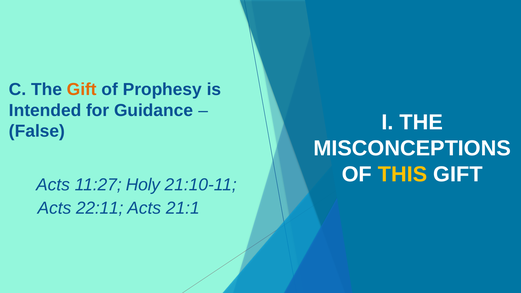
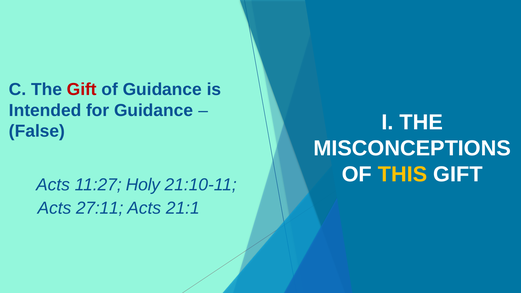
Gift colour: orange -> red (82, 89)
of Prophesy: Prophesy -> Guidance (162, 89)
22:11: 22:11 -> 27:11 (100, 208)
